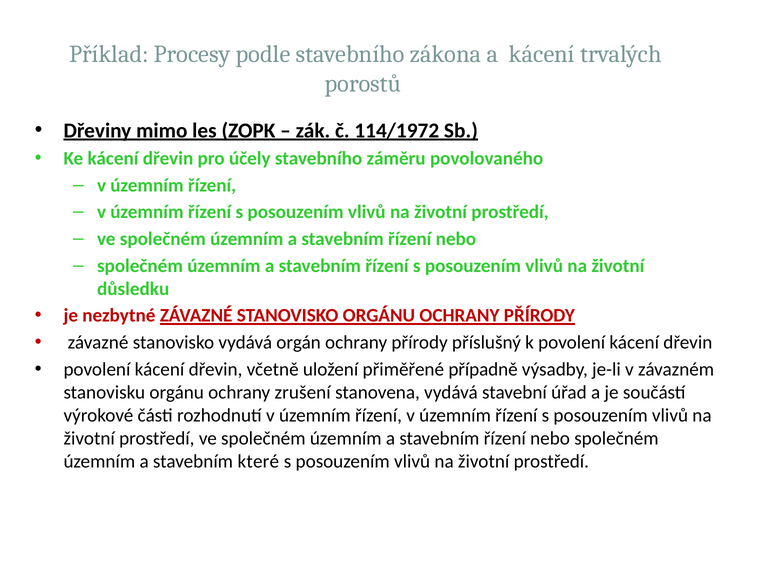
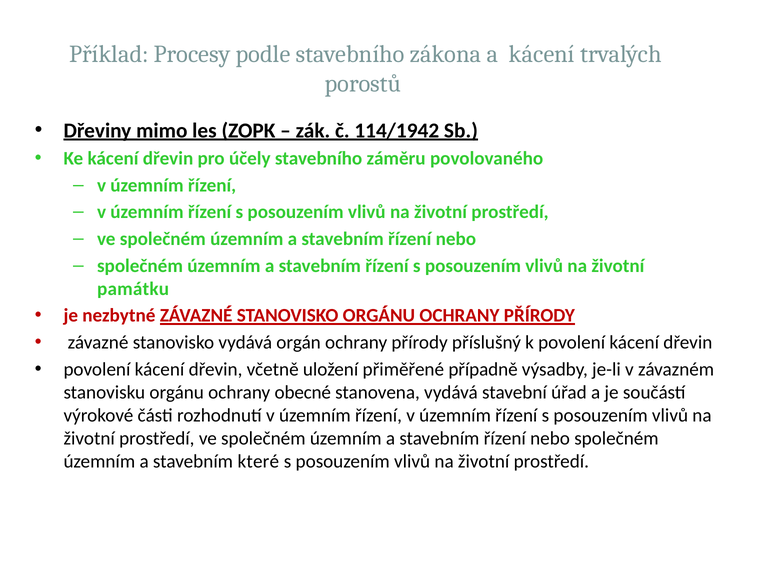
114/1972: 114/1972 -> 114/1942 (397, 130)
důsledku: důsledku -> památku (133, 289)
zrušení: zrušení -> obecné (303, 392)
